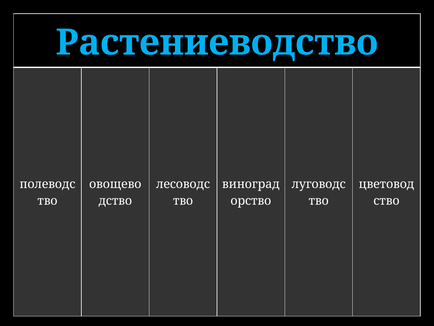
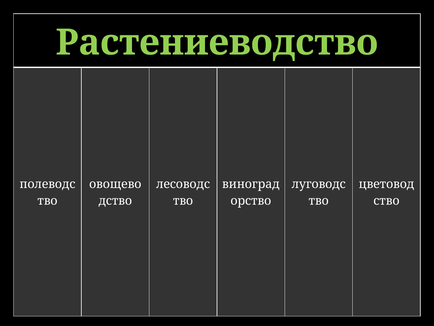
Растениеводство colour: light blue -> light green (217, 43)
